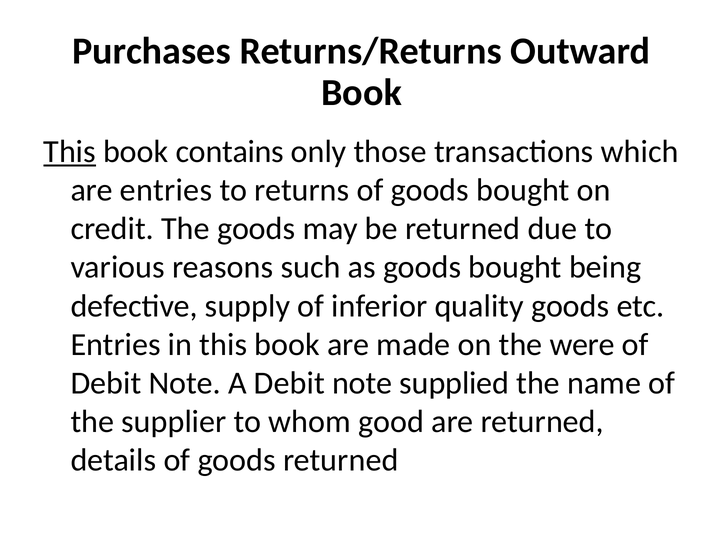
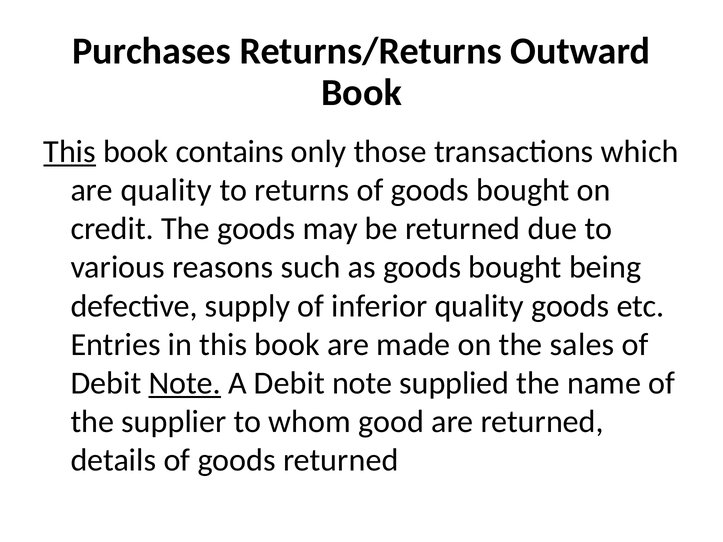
are entries: entries -> quality (166, 190)
were: were -> sales (582, 345)
Note underline: none -> present (185, 383)
